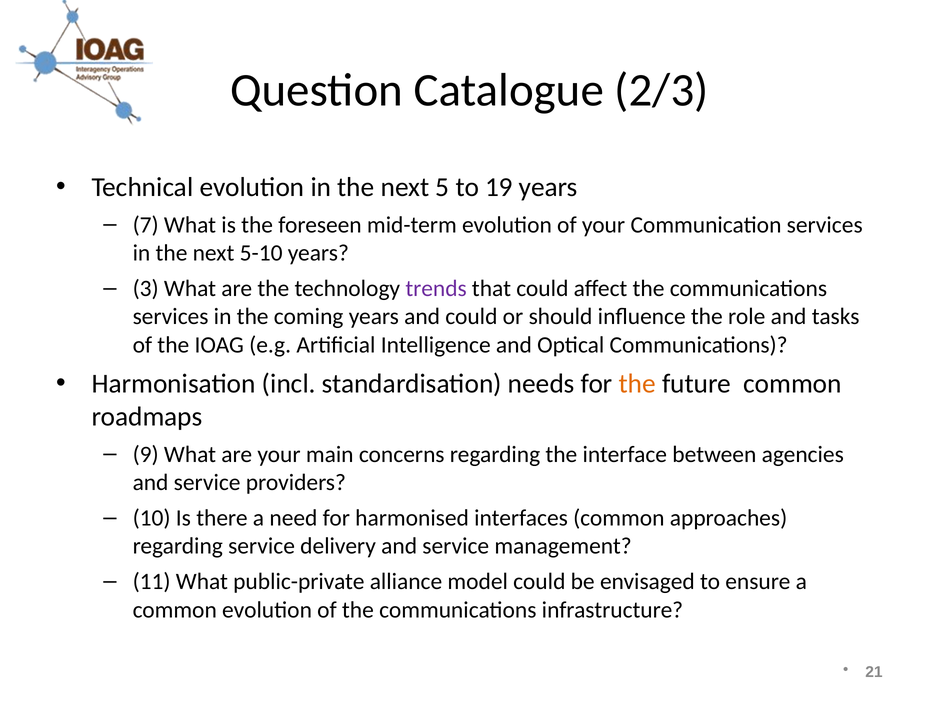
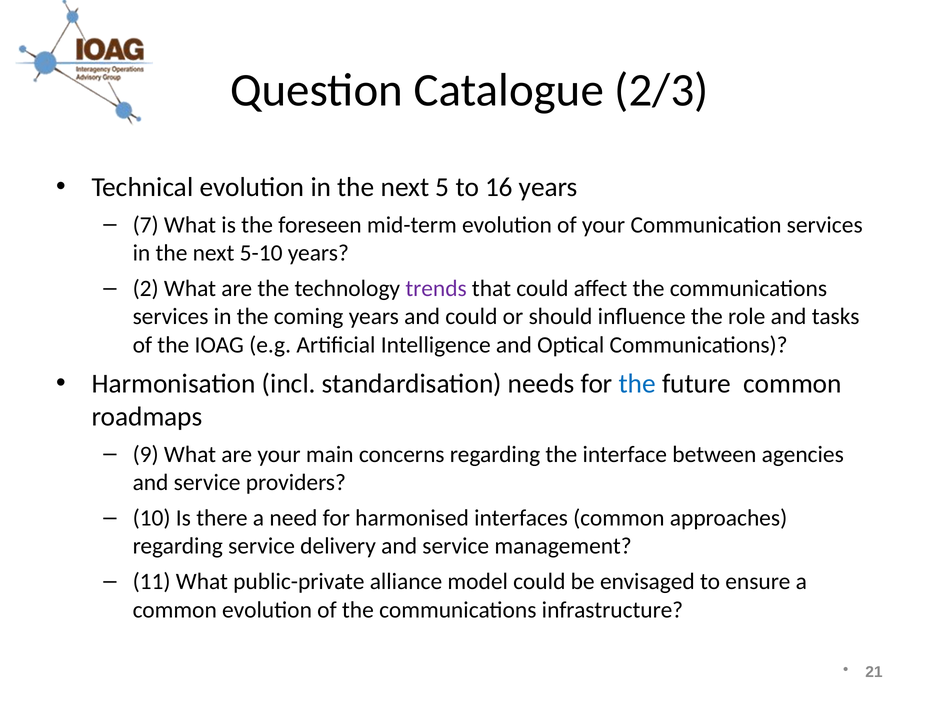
19: 19 -> 16 (499, 187)
3: 3 -> 2 (146, 289)
the colour: orange -> blue (637, 384)
